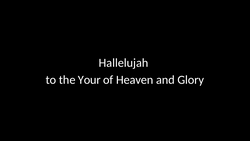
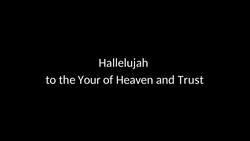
Glory: Glory -> Trust (191, 80)
